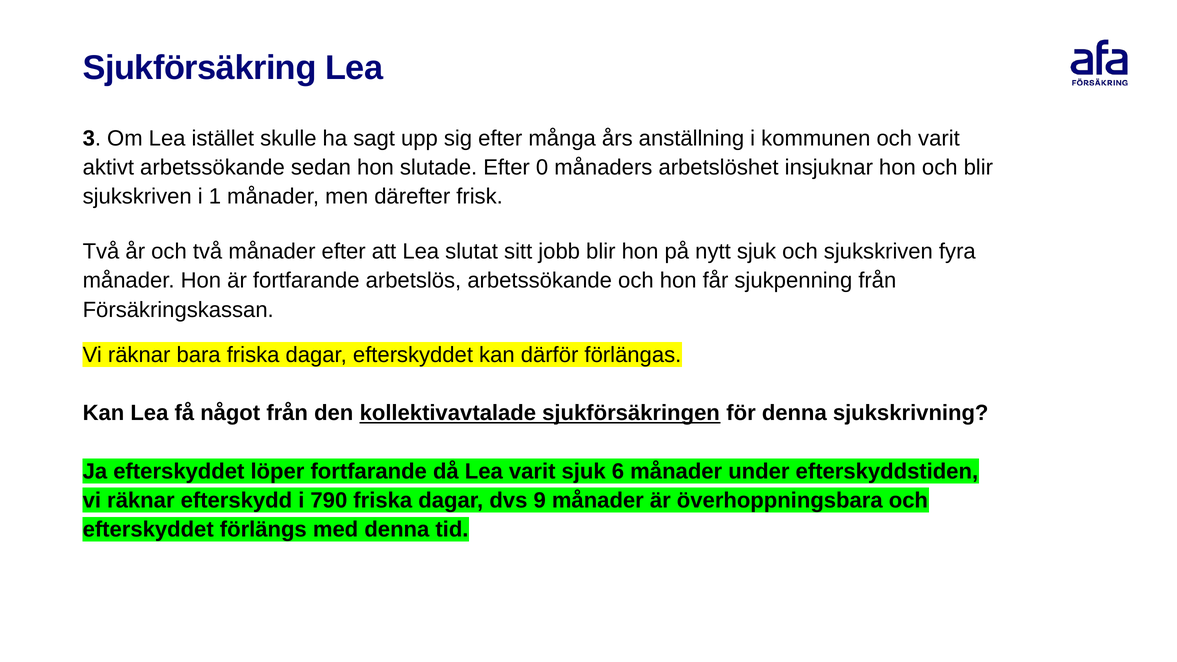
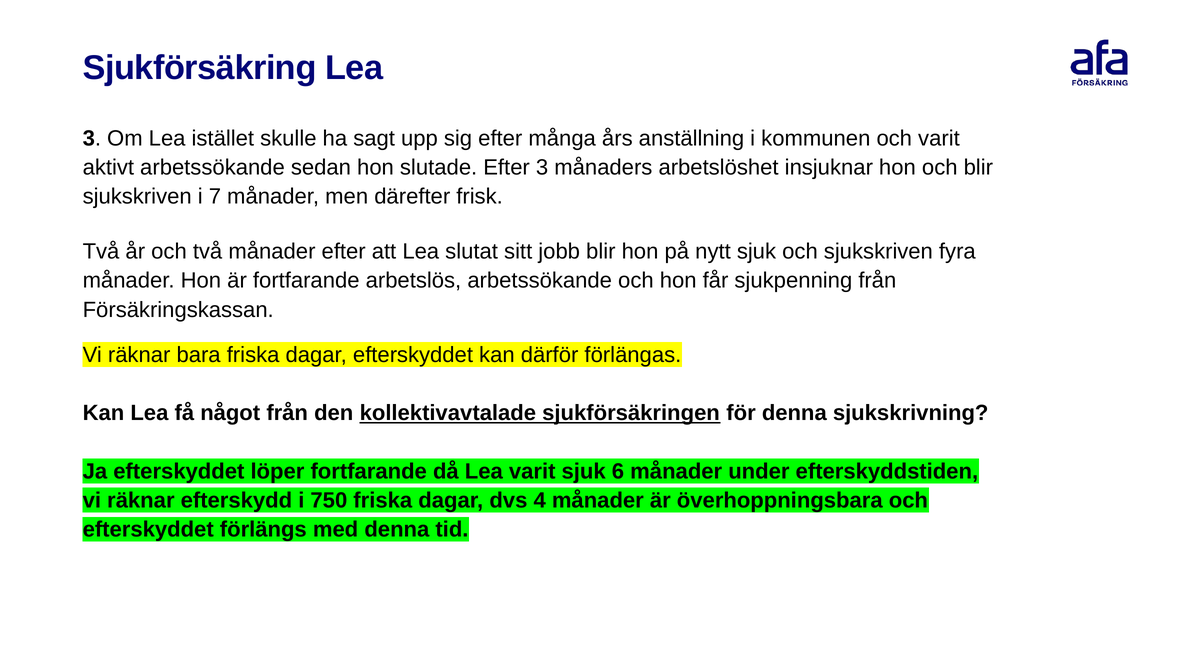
Efter 0: 0 -> 3 (542, 167)
1: 1 -> 7 (215, 197)
790: 790 -> 750 (329, 500)
9: 9 -> 4 (540, 500)
